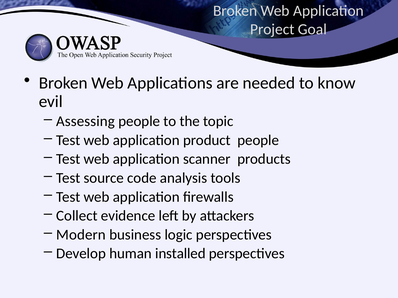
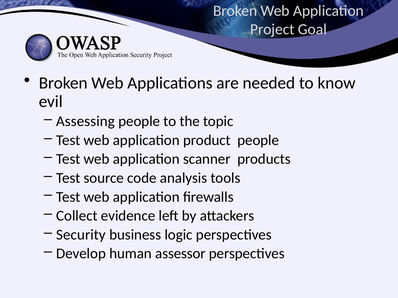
Modern: Modern -> Security (81, 235)
installed: installed -> assessor (180, 254)
